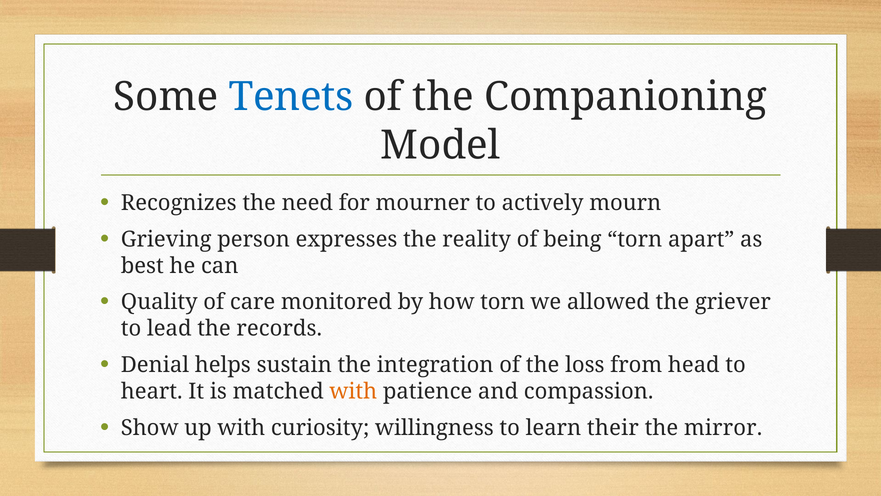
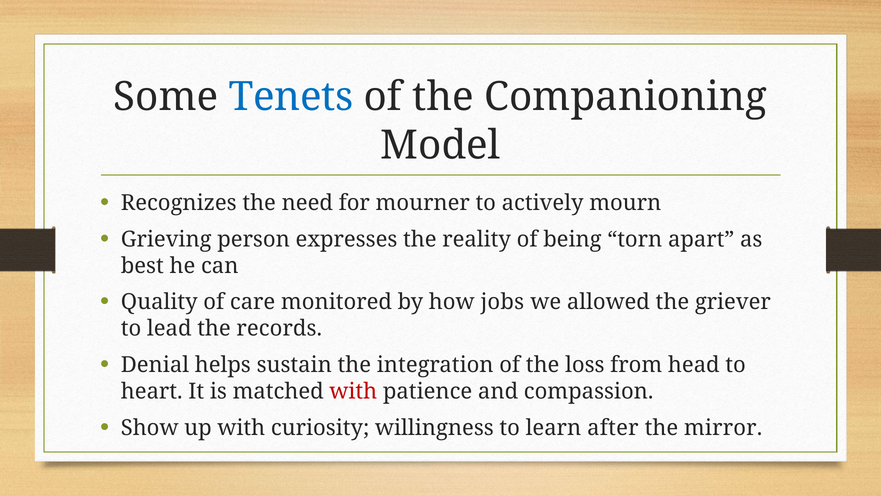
how torn: torn -> jobs (502, 302)
with colour: orange -> red (353, 391)
their: their -> after (613, 427)
